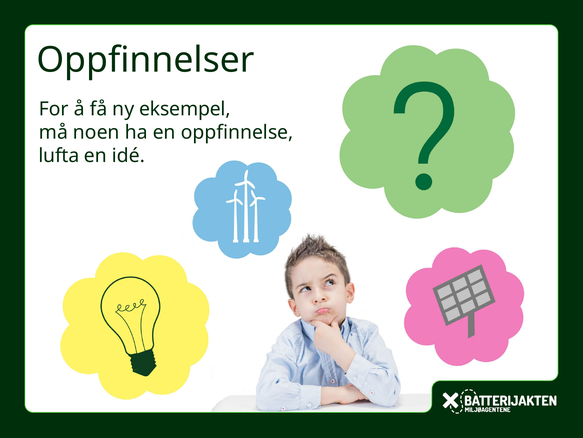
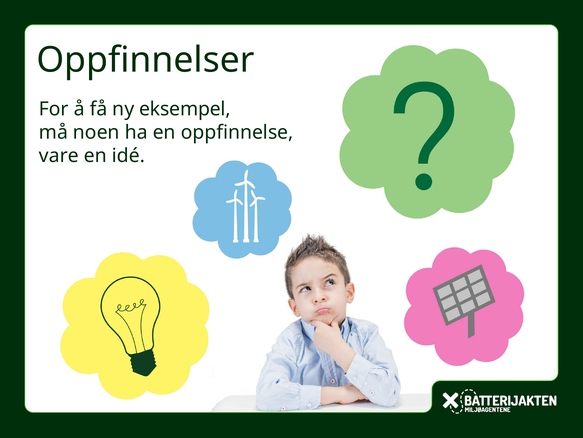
lufta: lufta -> vare (59, 155)
